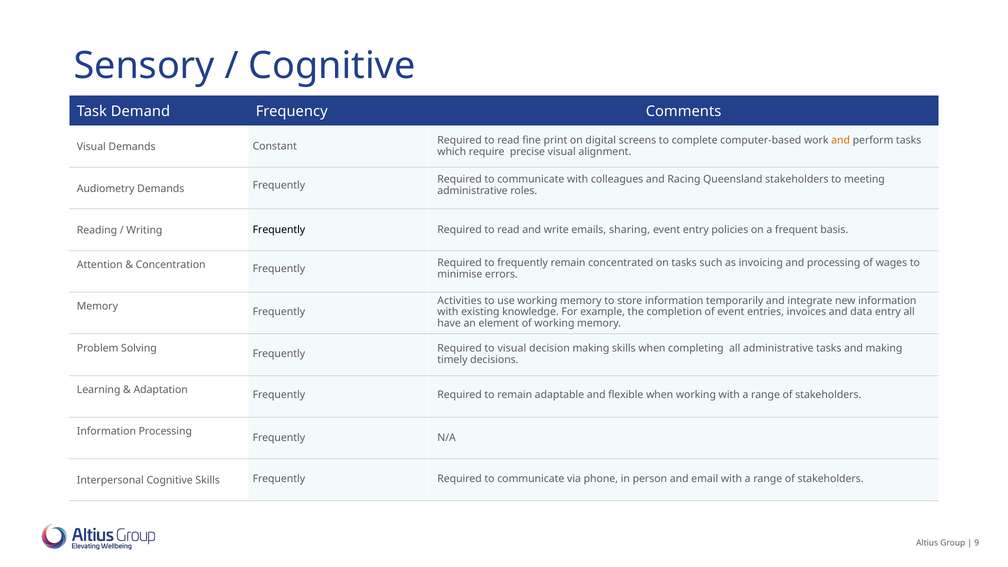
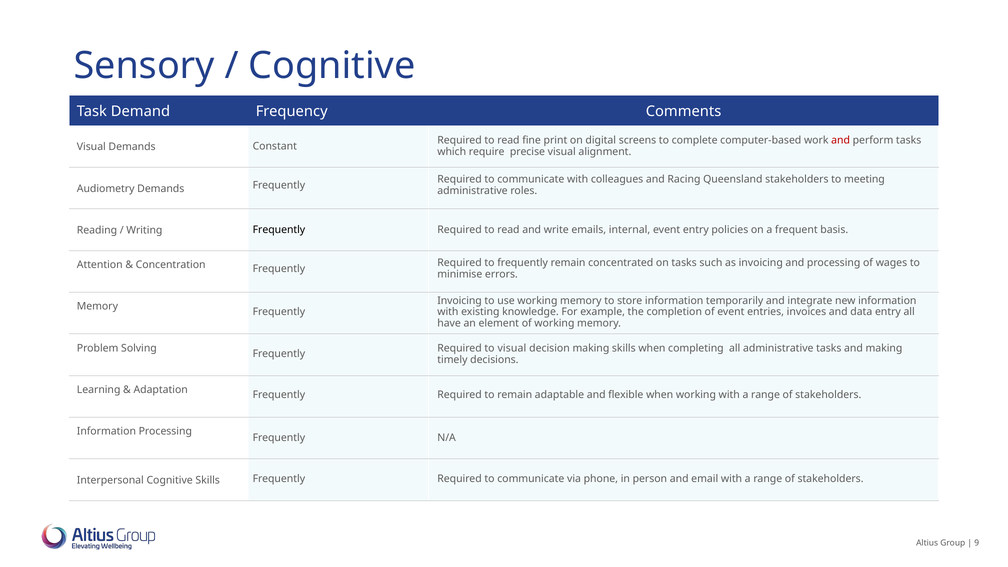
and colour: orange -> red (841, 140)
sharing: sharing -> internal (630, 230)
Activities: Activities -> Invoicing (460, 301)
